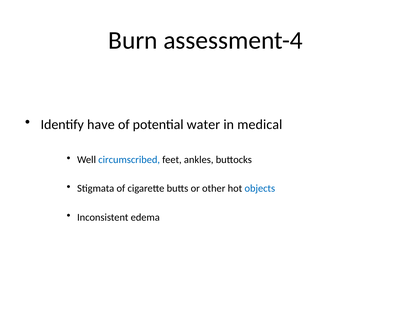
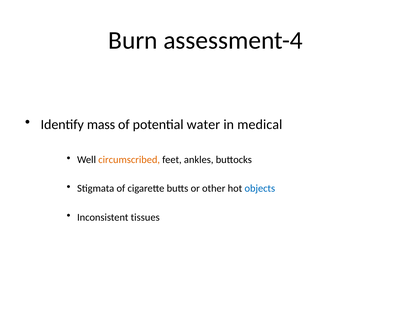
have: have -> mass (101, 124)
circumscribed colour: blue -> orange (129, 160)
edema: edema -> tissues (145, 217)
